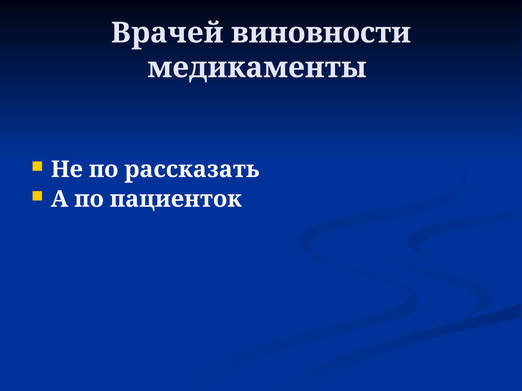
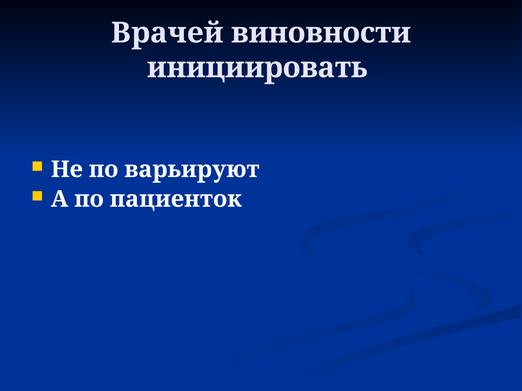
медикаменты: медикаменты -> инициировать (257, 68)
рассказать: рассказать -> варьируют (192, 170)
